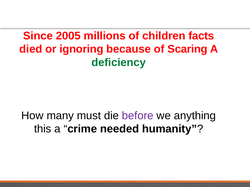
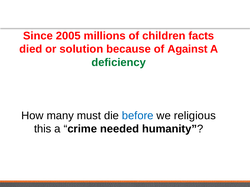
ignoring: ignoring -> solution (81, 49)
Scaring: Scaring -> Against (188, 49)
before colour: purple -> blue (138, 116)
anything: anything -> religious (195, 116)
